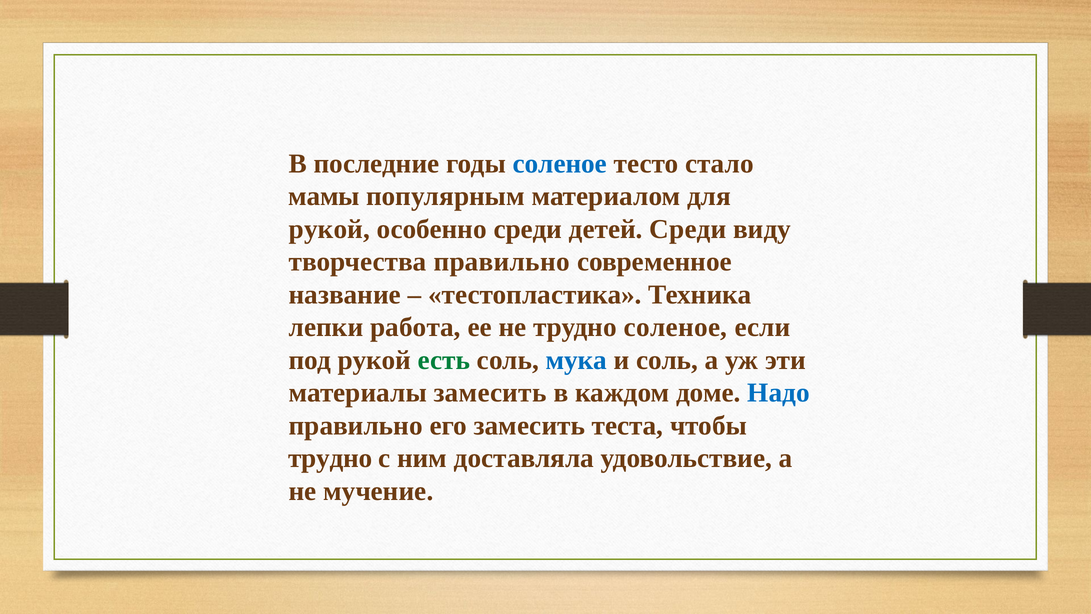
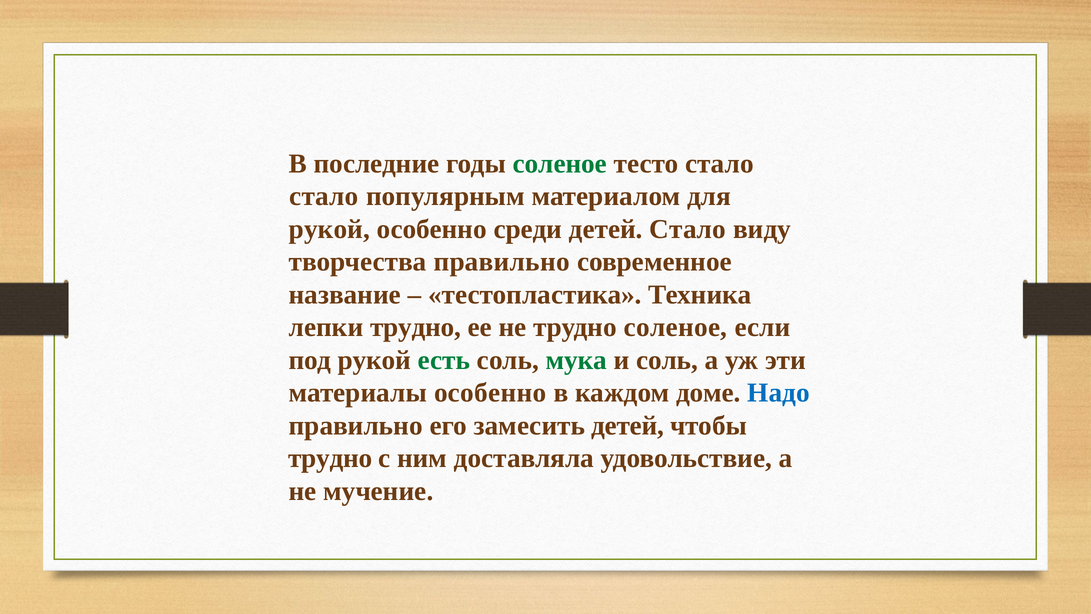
соленое colour: blue -> green (560, 164)
мамы: мамы -> стало (324, 196)
детей Среди: Среди -> Стало (688, 229)
лепки работа: работа -> трудно (416, 327)
мука colour: blue -> green (576, 360)
материалы замесить: замесить -> особенно (490, 393)
замесить теста: теста -> детей (628, 425)
